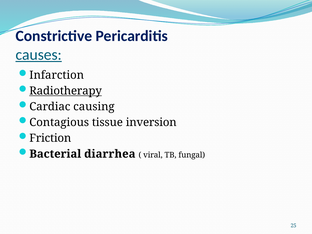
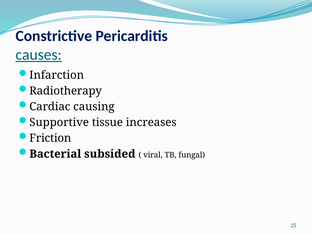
Radiotherapy underline: present -> none (66, 91)
Contagious: Contagious -> Supportive (59, 122)
inversion: inversion -> increases (151, 122)
diarrhea: diarrhea -> subsided (110, 154)
